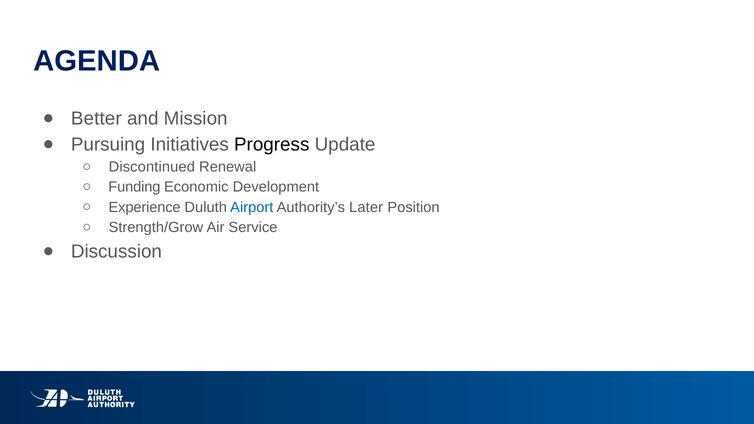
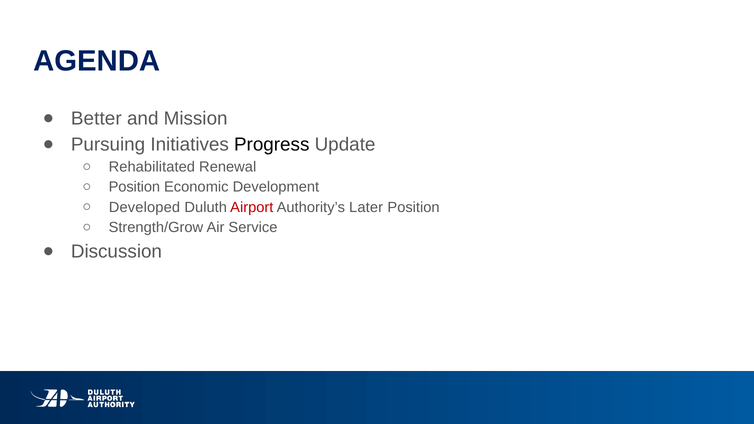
Discontinued: Discontinued -> Rehabilitated (152, 167)
Funding: Funding -> Position (134, 187)
Experience: Experience -> Developed (144, 207)
Airport colour: blue -> red (252, 207)
